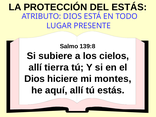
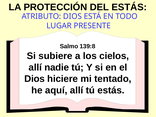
tierra: tierra -> nadie (57, 67)
montes: montes -> tentado (113, 79)
